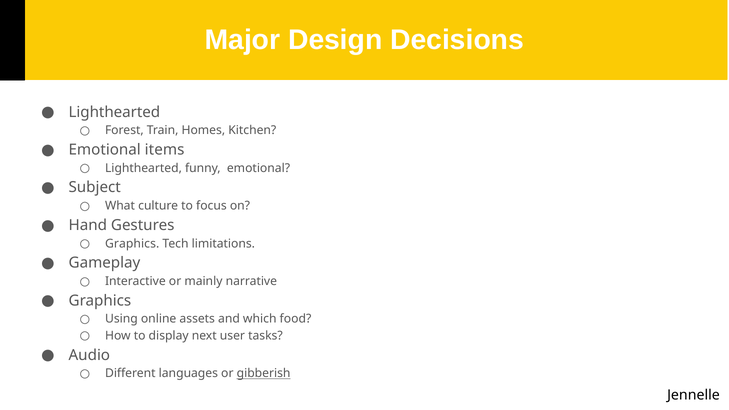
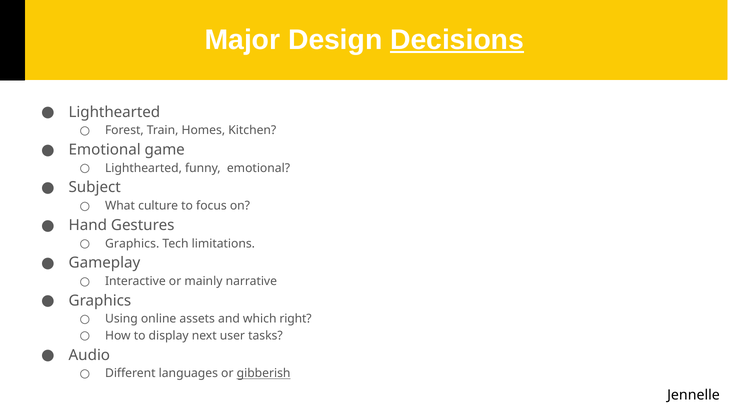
Decisions underline: none -> present (457, 40)
items: items -> game (165, 150)
food: food -> right (296, 319)
